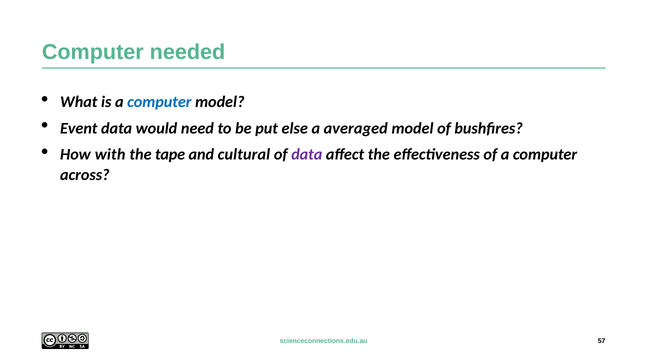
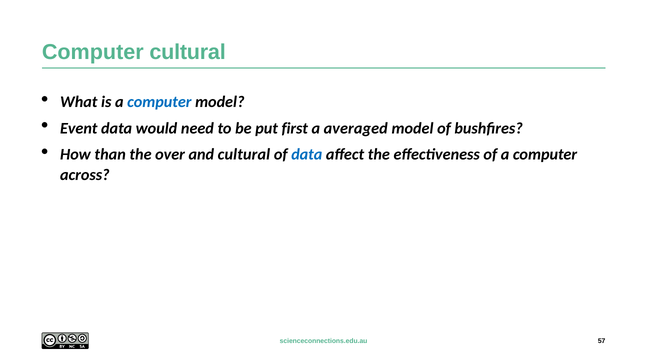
Computer needed: needed -> cultural (188, 52)
else: else -> first (295, 128)
with: with -> than (110, 154)
tape: tape -> over (170, 154)
data colour: purple -> blue (307, 154)
